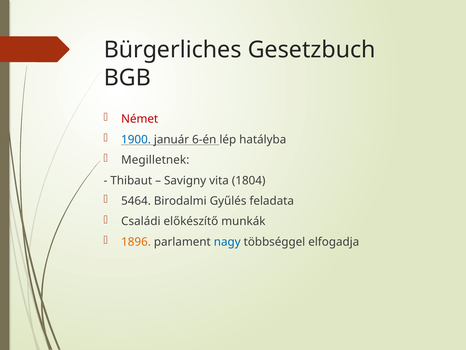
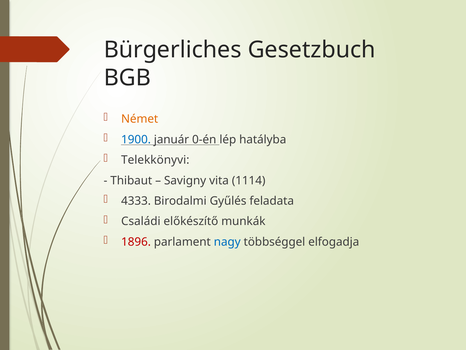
Német colour: red -> orange (140, 119)
6-én: 6-én -> 0-én (204, 139)
Megilletnek: Megilletnek -> Telekkönyvi (155, 160)
1804: 1804 -> 1114 (249, 180)
5464: 5464 -> 4333 (136, 201)
1896 colour: orange -> red (136, 242)
